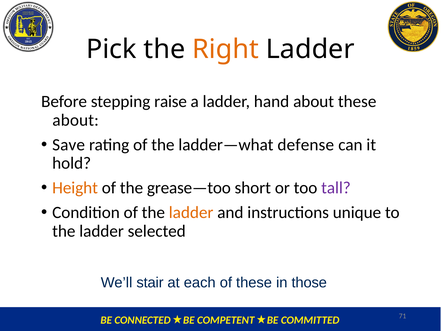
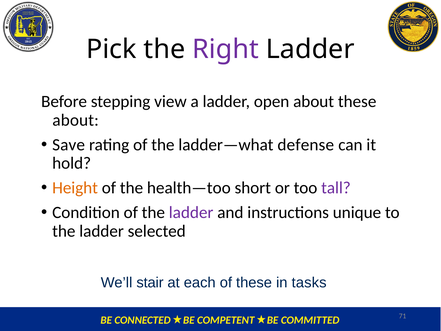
Right colour: orange -> purple (226, 49)
raise: raise -> view (170, 101)
hand: hand -> open (272, 101)
grease—too: grease—too -> health—too (189, 188)
ladder colour: orange -> purple (191, 212)
those: those -> tasks (309, 283)
